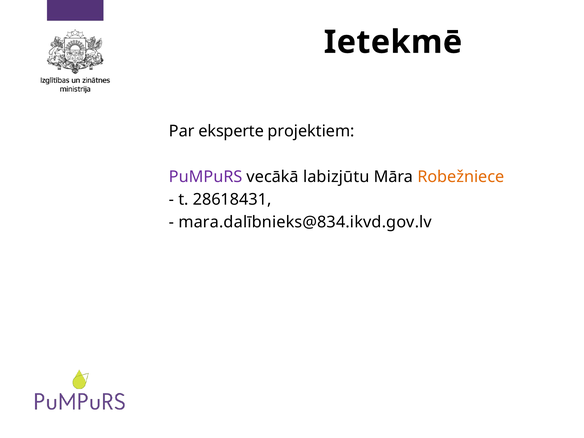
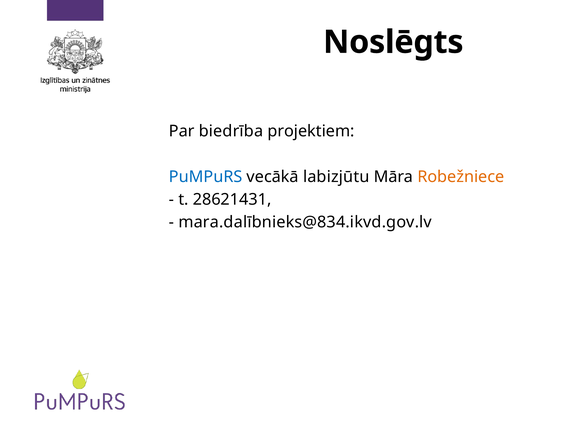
Ietekmē: Ietekmē -> Noslēgts (393, 42)
eksperte: eksperte -> biedrība (231, 131)
PuMPuRS colour: purple -> blue (206, 177)
28618431: 28618431 -> 28621431 (232, 199)
